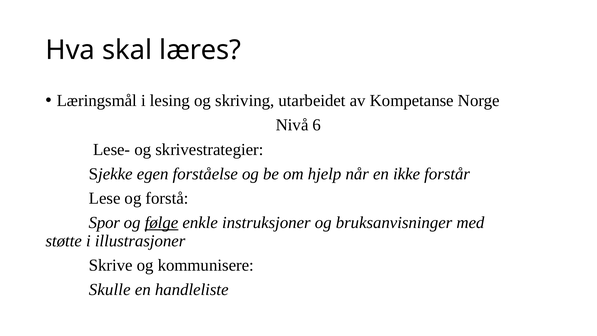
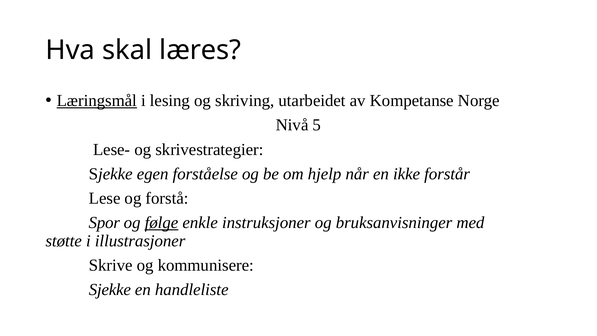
Læringsmål underline: none -> present (97, 101)
6: 6 -> 5 (317, 125)
Skulle: Skulle -> Sjekke (110, 289)
